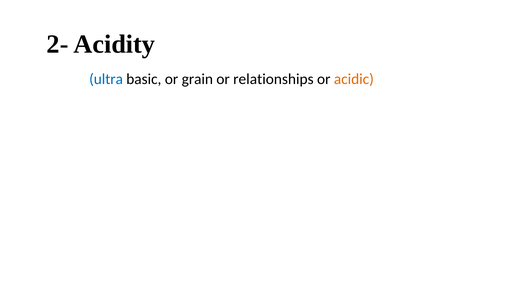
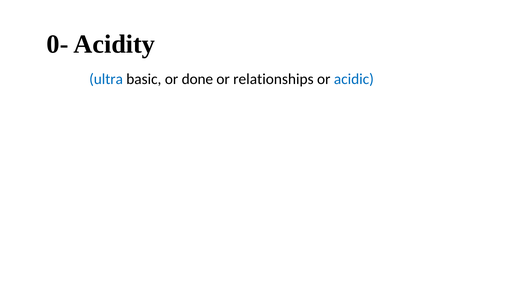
2-: 2- -> 0- (58, 44)
grain: grain -> done (197, 79)
acidic colour: orange -> blue (354, 79)
